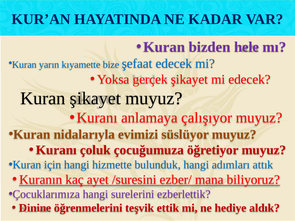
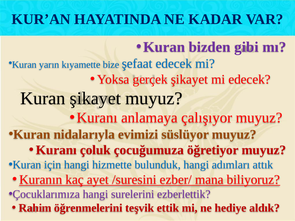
hele: hele -> gibi (246, 47)
Dinine: Dinine -> Rahim (35, 208)
